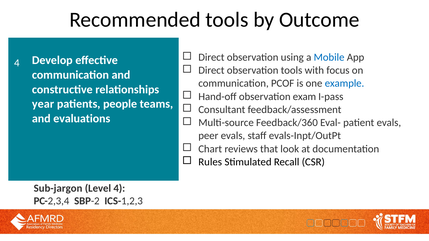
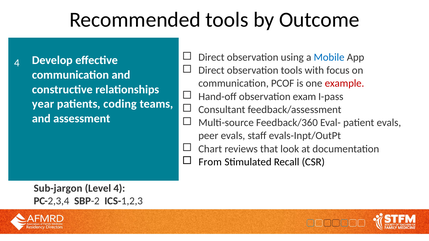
example colour: blue -> red (344, 84)
people: people -> coding (120, 104)
evaluations: evaluations -> assessment (82, 119)
Rules: Rules -> From (210, 162)
